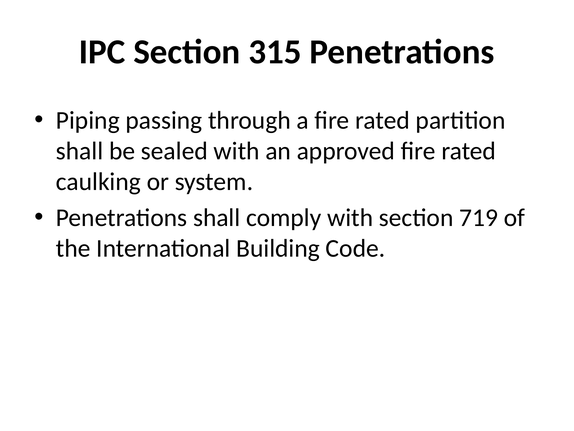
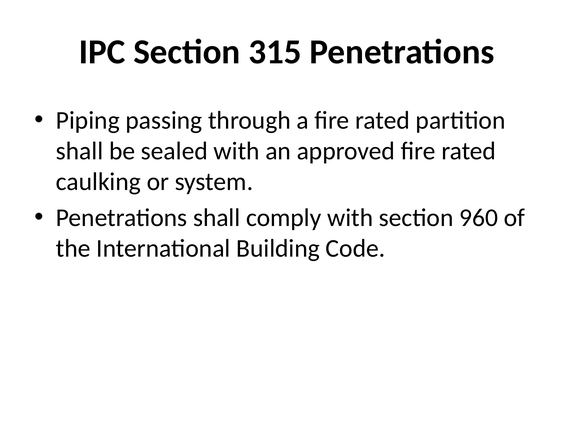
719: 719 -> 960 (479, 217)
